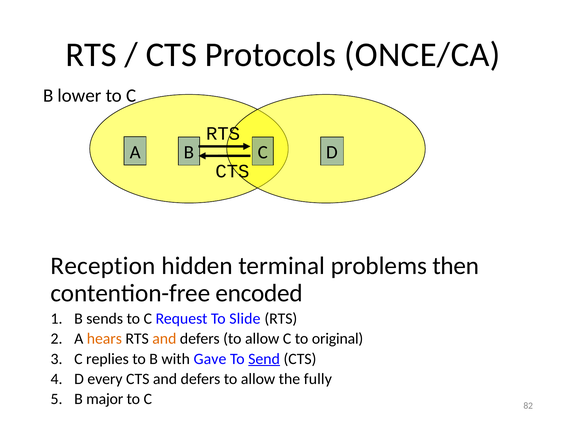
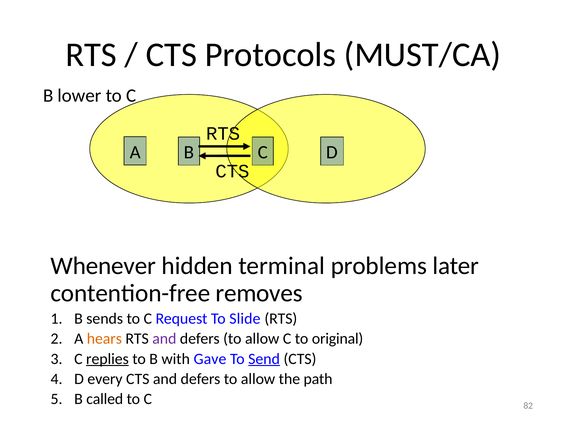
ONCE/CA: ONCE/CA -> MUST/CA (422, 55)
Reception: Reception -> Whenever (103, 266)
then: then -> later (456, 266)
encoded: encoded -> removes (259, 293)
and colour: orange -> purple (164, 339)
replies underline: none -> present (107, 359)
fully: fully -> path (318, 379)
major: major -> called (105, 399)
